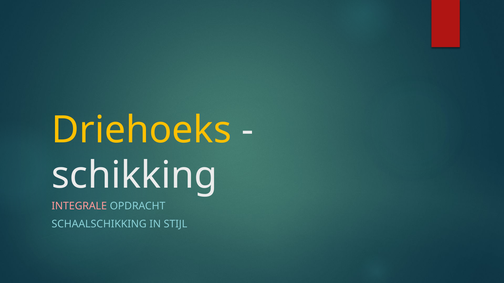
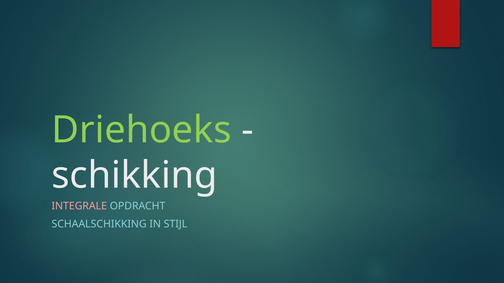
Driehoeks colour: yellow -> light green (142, 130)
